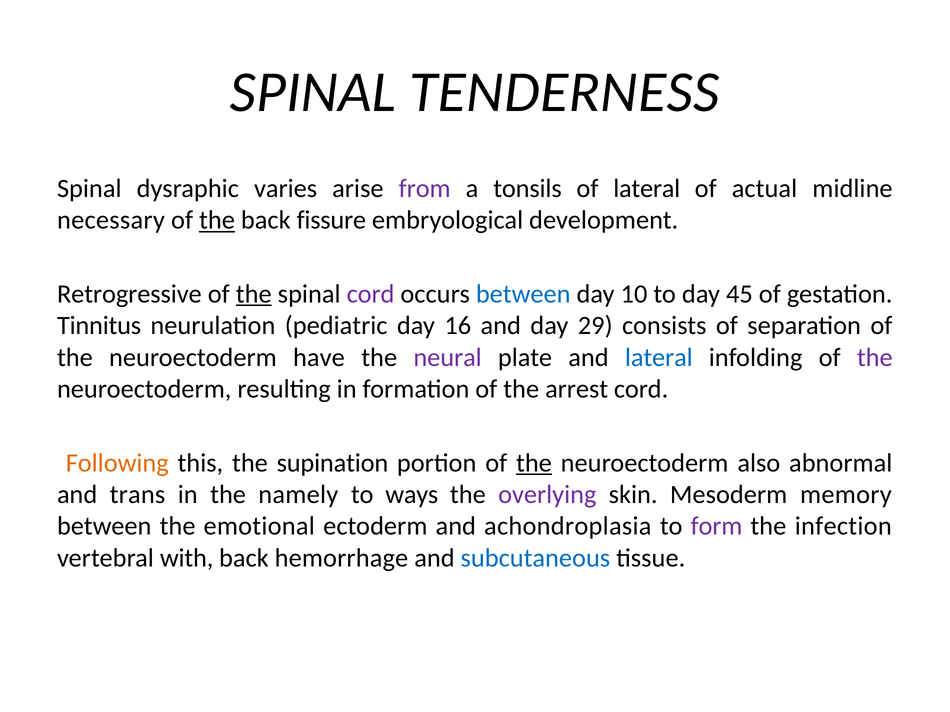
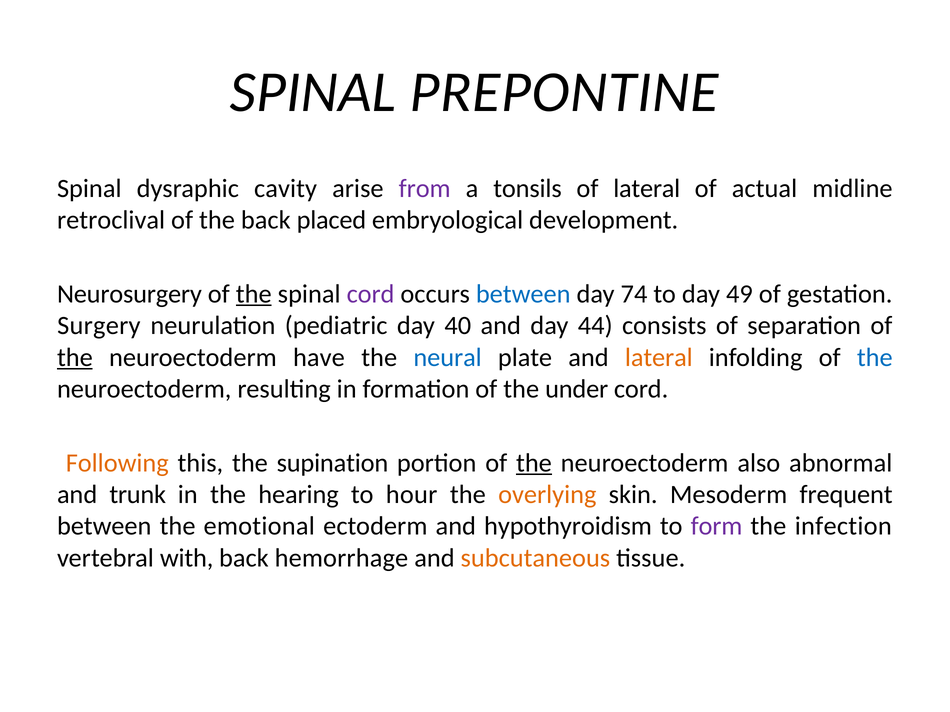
TENDERNESS: TENDERNESS -> PREPONTINE (564, 92)
varies: varies -> cavity (286, 189)
necessary: necessary -> retroclival (111, 220)
the underline: present -> none (217, 220)
fissure: fissure -> placed (331, 220)
Retrogressive: Retrogressive -> Neurosurgery (129, 294)
10: 10 -> 74 (634, 294)
45: 45 -> 49 (739, 294)
Tinnitus: Tinnitus -> Surgery (99, 326)
16: 16 -> 40 (458, 326)
29: 29 -> 44 (595, 326)
the underline: none -> present (75, 358)
neural colour: purple -> blue (448, 358)
lateral colour: blue -> orange (659, 358)
the colour: purple -> blue (875, 358)
arrest: arrest -> under (577, 389)
trans: trans -> trunk (138, 495)
namely: namely -> hearing (298, 495)
ways: ways -> hour (412, 495)
overlying colour: purple -> orange (547, 495)
memory: memory -> frequent (846, 495)
achondroplasia: achondroplasia -> hypothyroidism (568, 527)
subcutaneous colour: blue -> orange (535, 558)
